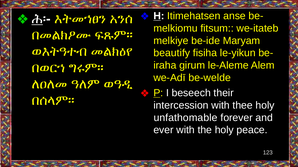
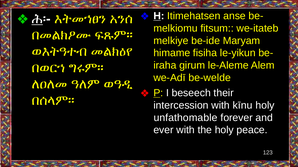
beautify: beautify -> himame (172, 53)
thee: thee -> kīnu (243, 106)
